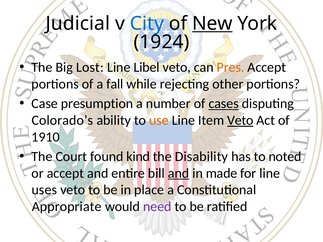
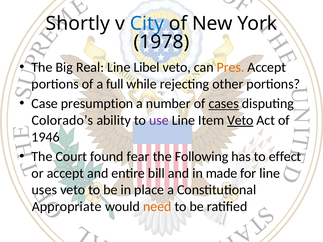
Judicial: Judicial -> Shortly (78, 24)
New underline: present -> none (212, 24)
1924: 1924 -> 1978 (162, 42)
Lost: Lost -> Real (90, 67)
fall: fall -> full (115, 84)
use colour: orange -> purple (159, 120)
1910: 1910 -> 1946 (46, 137)
kind: kind -> fear (138, 157)
Disability: Disability -> Following (202, 157)
noted: noted -> effect (285, 157)
and underline: present -> none (179, 173)
need colour: purple -> orange (157, 207)
